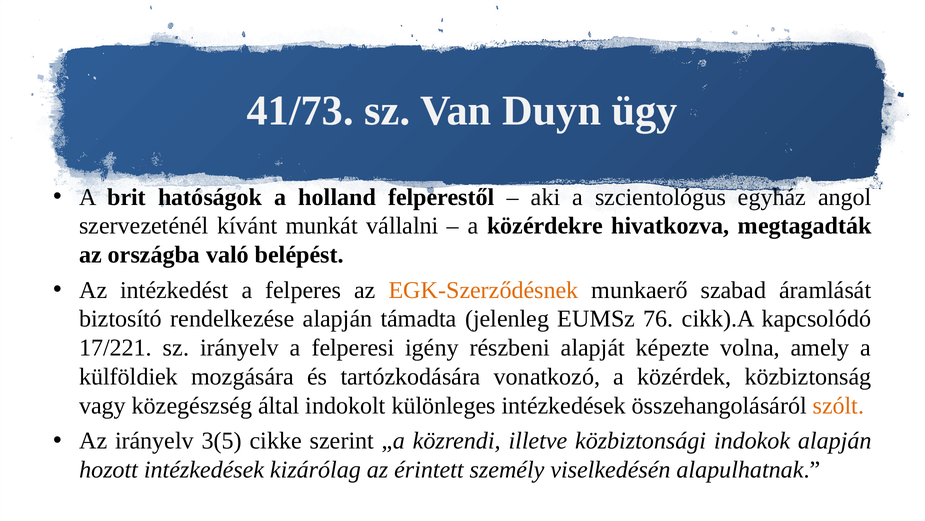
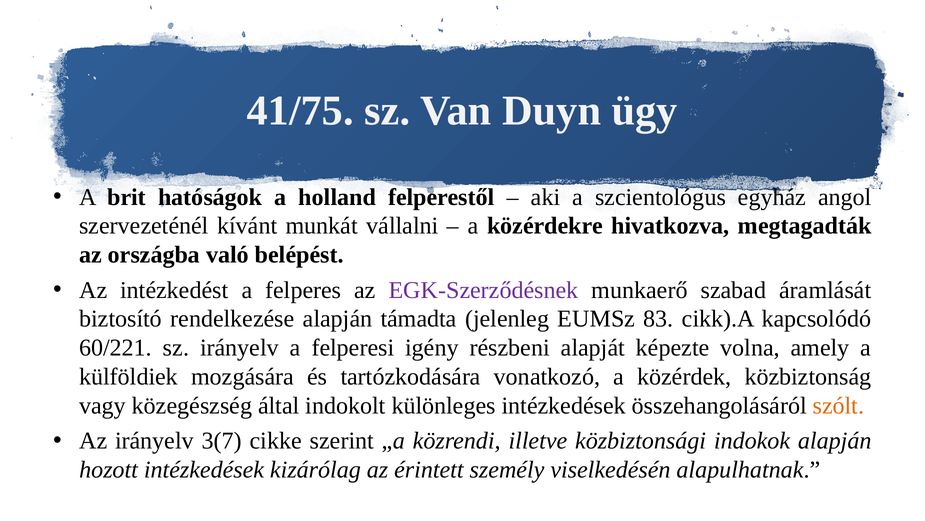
41/73: 41/73 -> 41/75 (300, 111)
EGK-Szerződésnek colour: orange -> purple (484, 290)
76: 76 -> 83 (658, 319)
17/221: 17/221 -> 60/221 (116, 347)
3(5: 3(5 -> 3(7 (222, 440)
